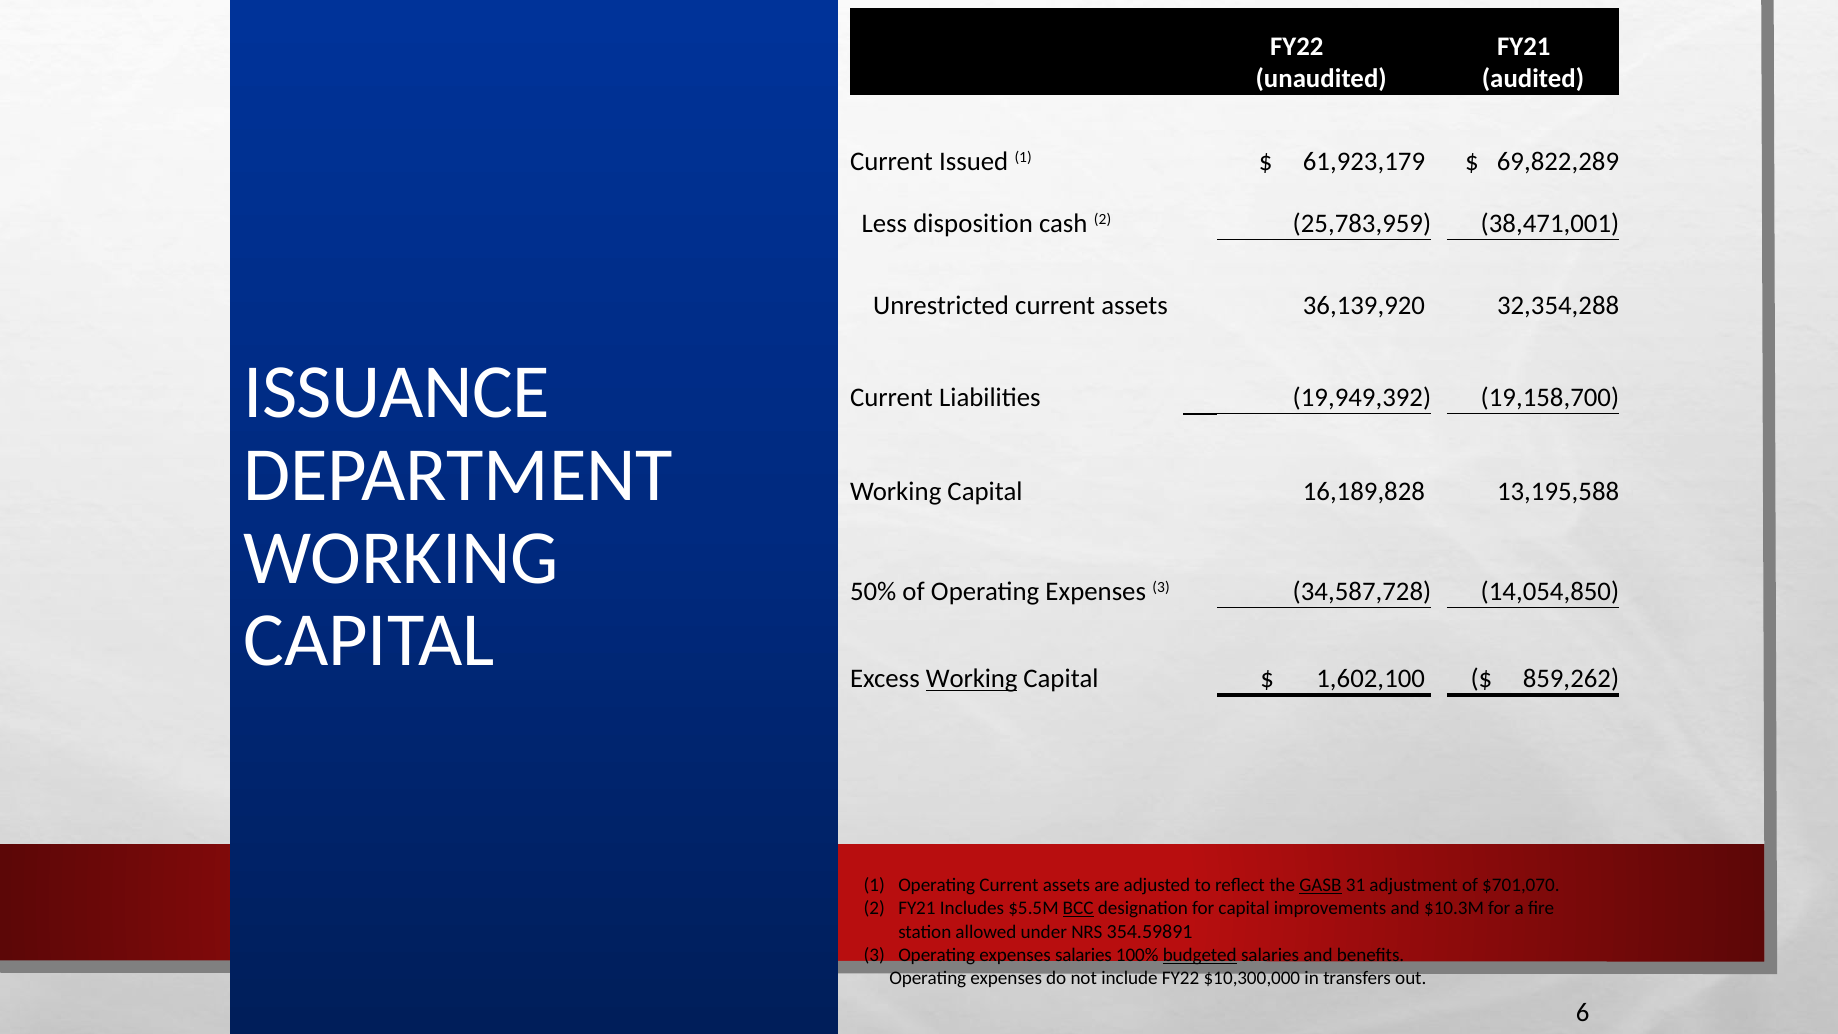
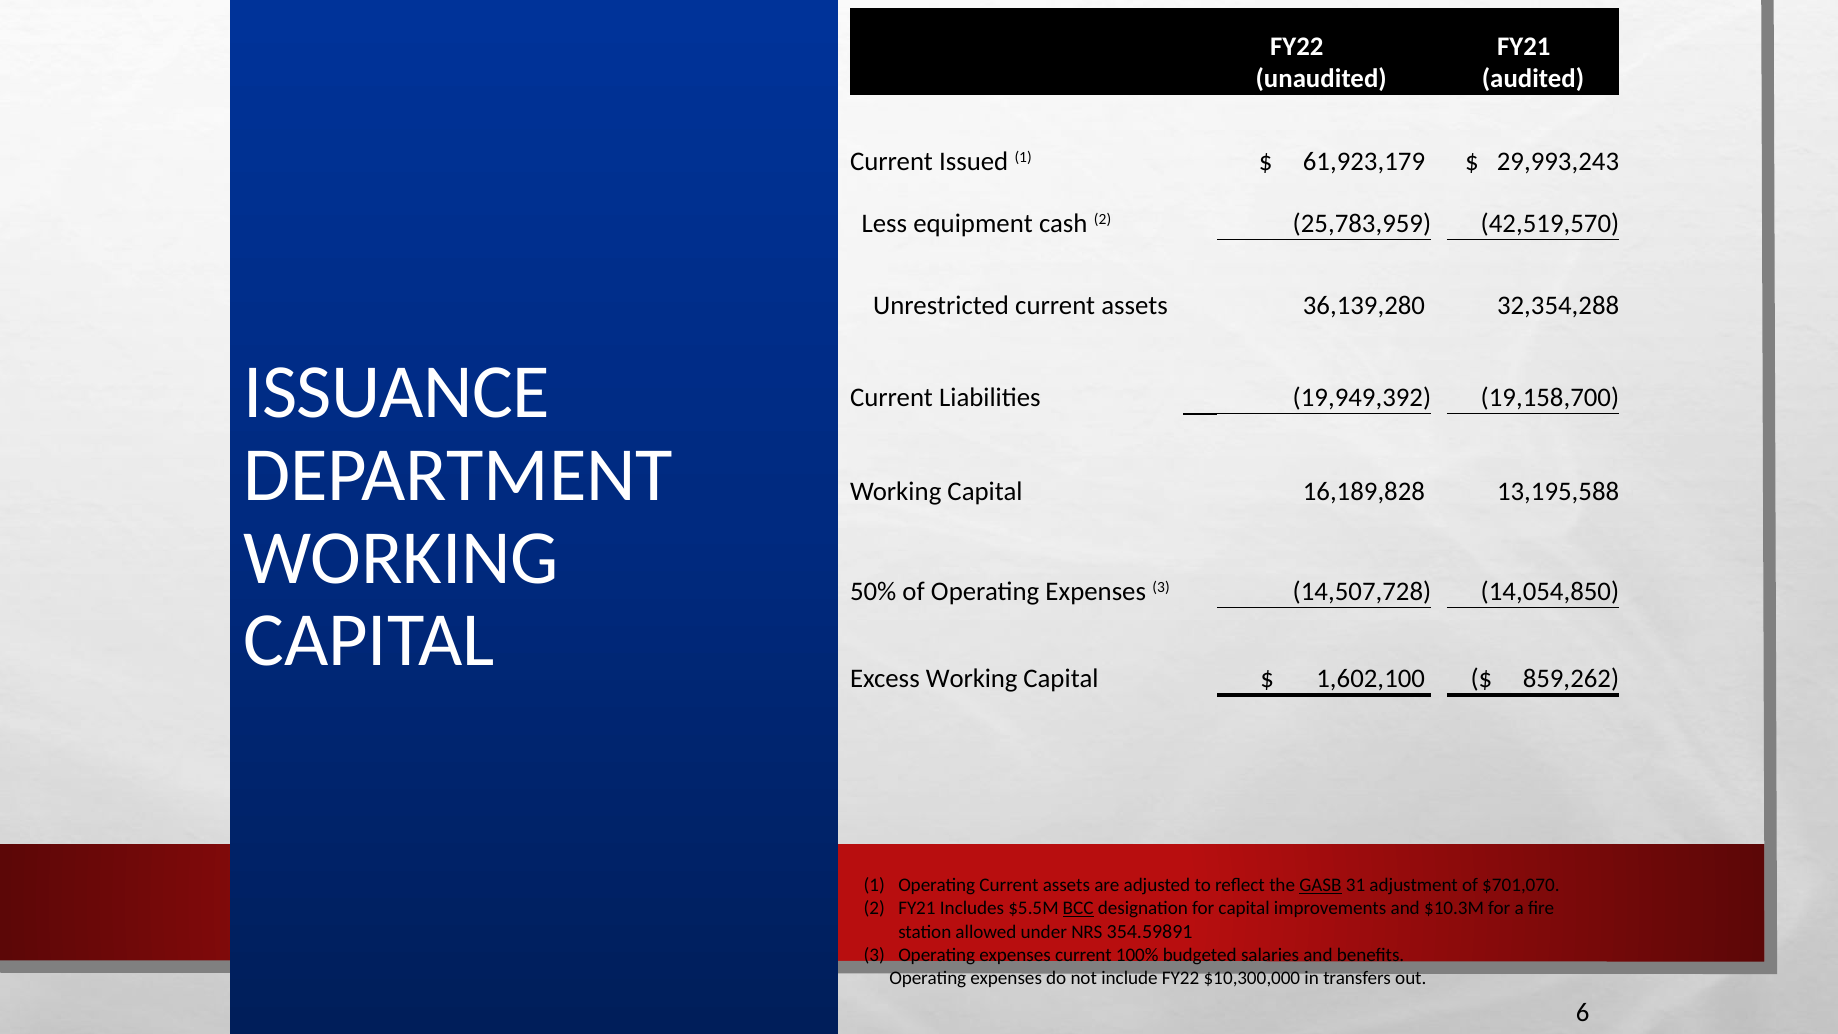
69,822,289: 69,822,289 -> 29,993,243 (1558, 162)
disposition: disposition -> equipment (973, 224)
38,471,001: 38,471,001 -> 42,519,570 (1550, 224)
36,139,920: 36,139,920 -> 36,139,280 (1364, 305)
34,587,728: 34,587,728 -> 14,507,728 (1362, 591)
Working underline: present -> none (972, 679)
expenses salaries: salaries -> current (1083, 955)
budgeted underline: present -> none (1200, 955)
